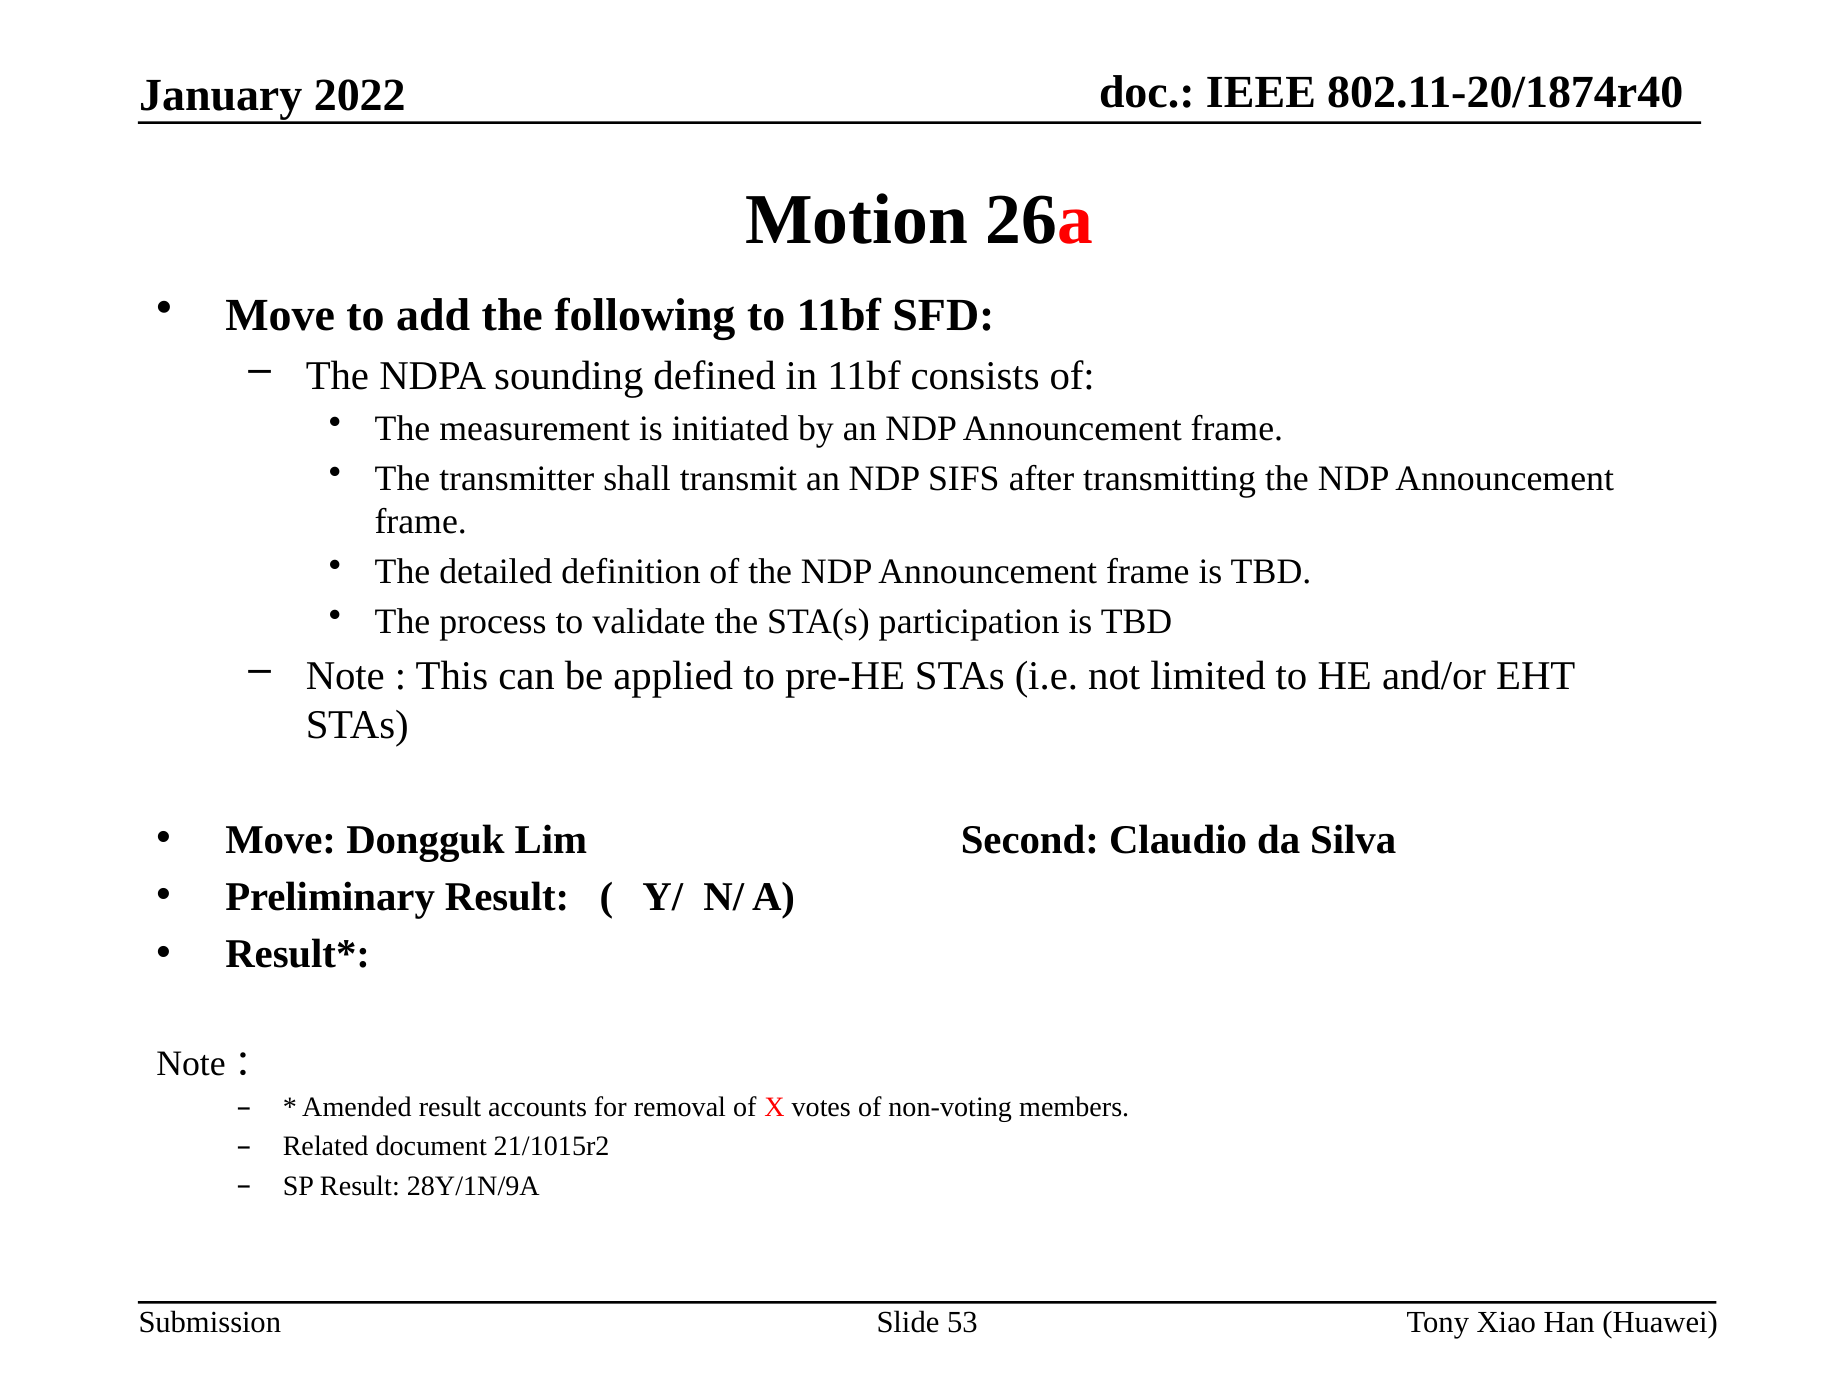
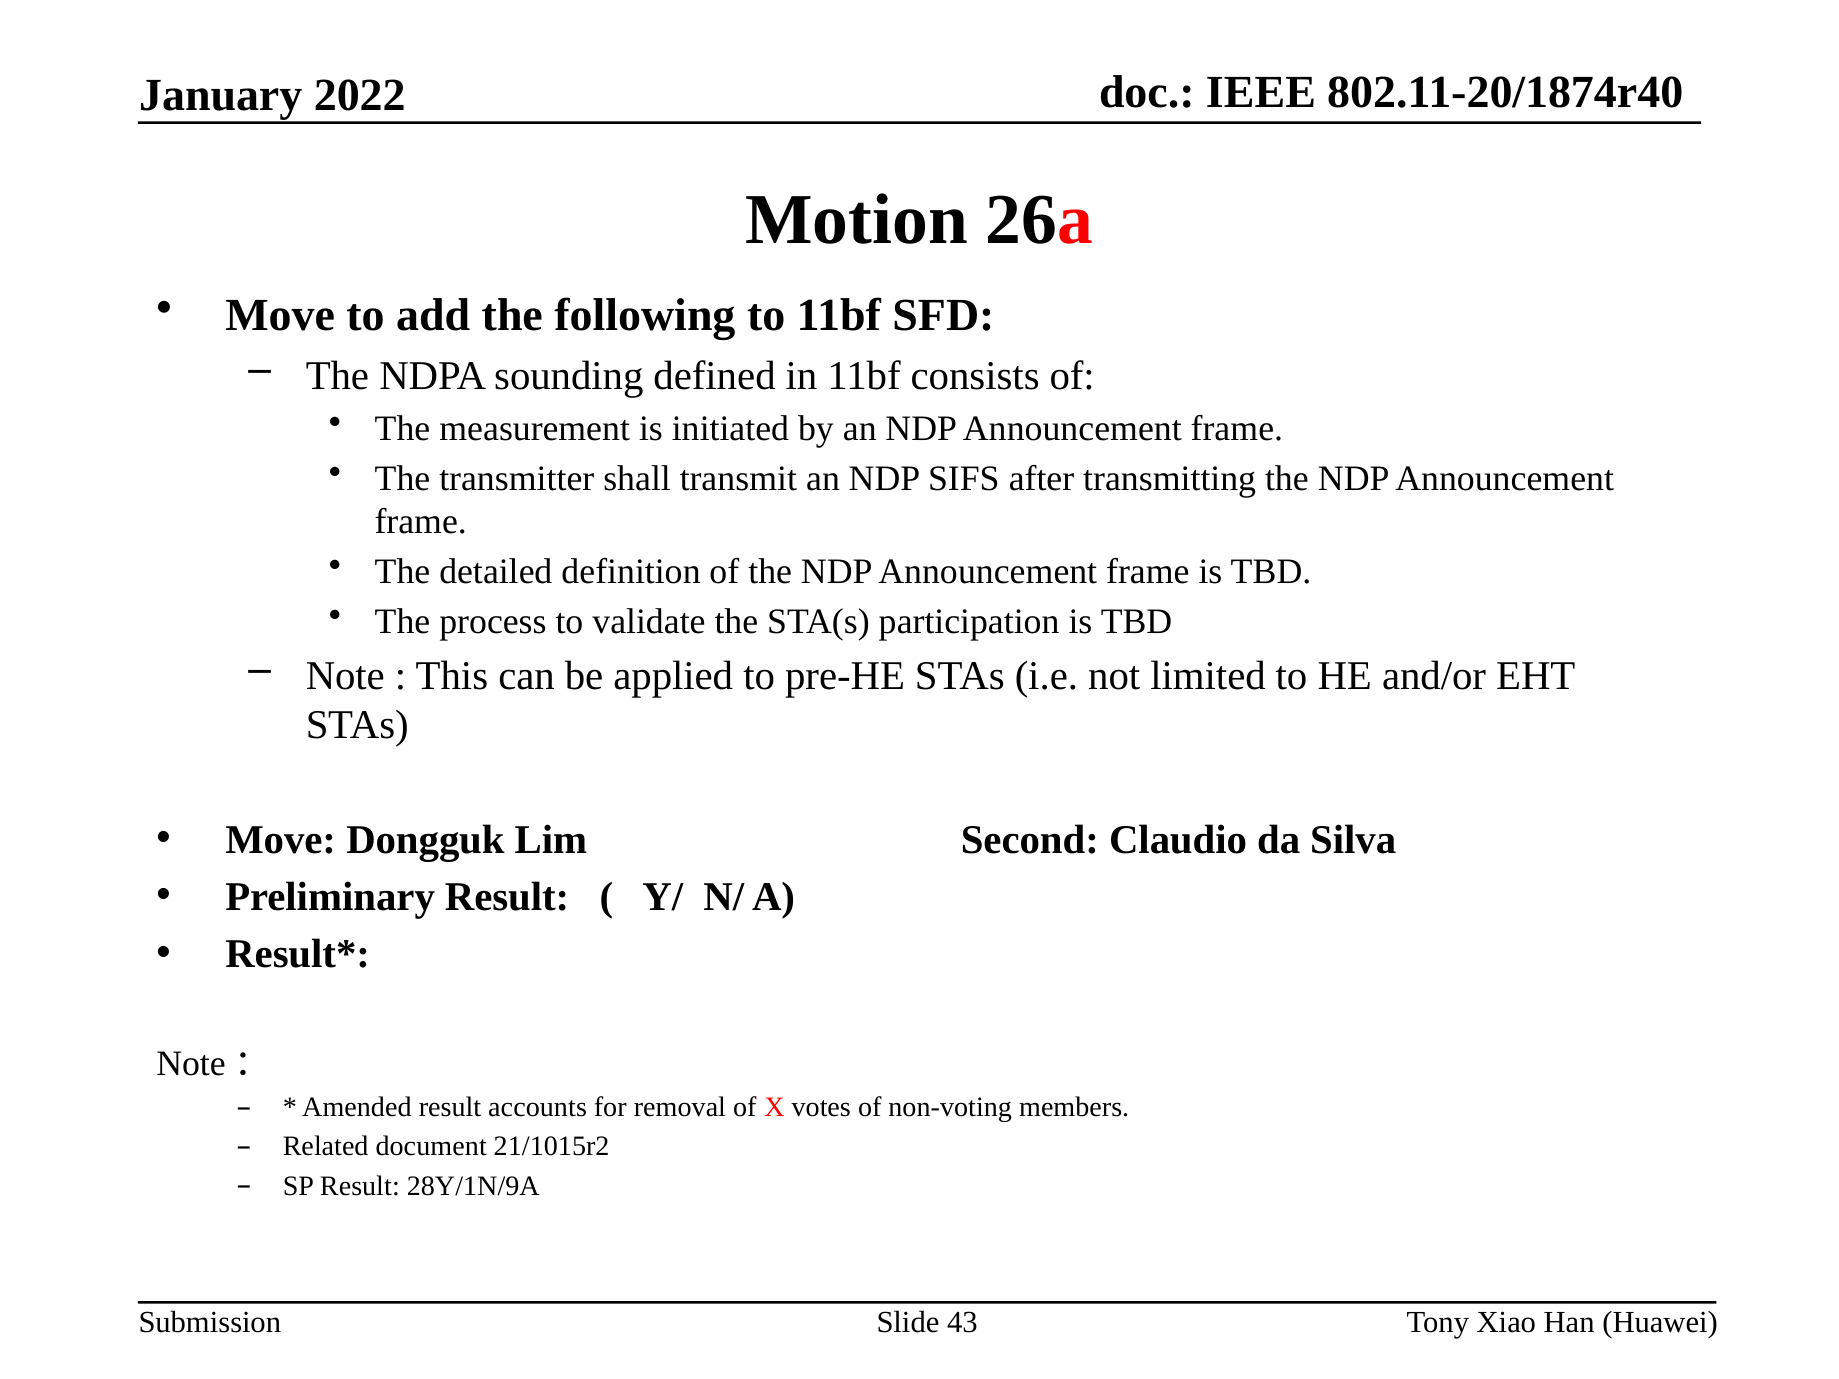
53: 53 -> 43 (962, 1323)
